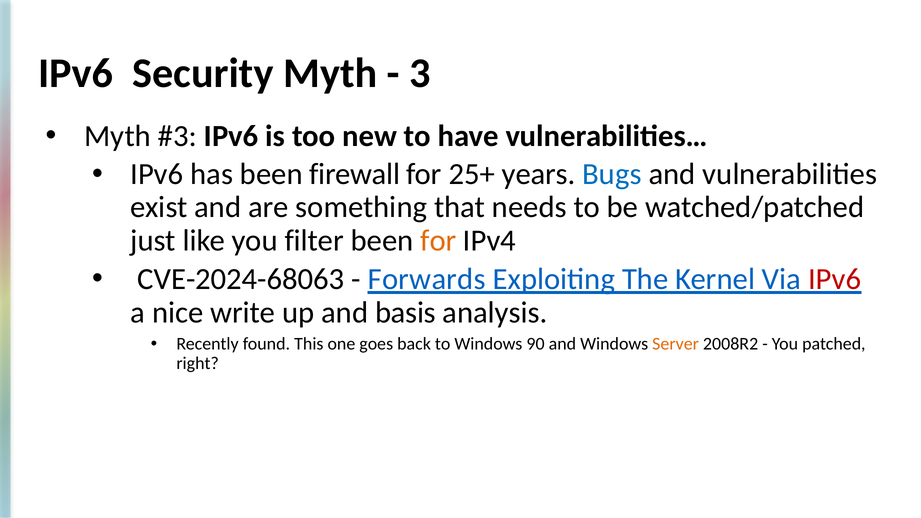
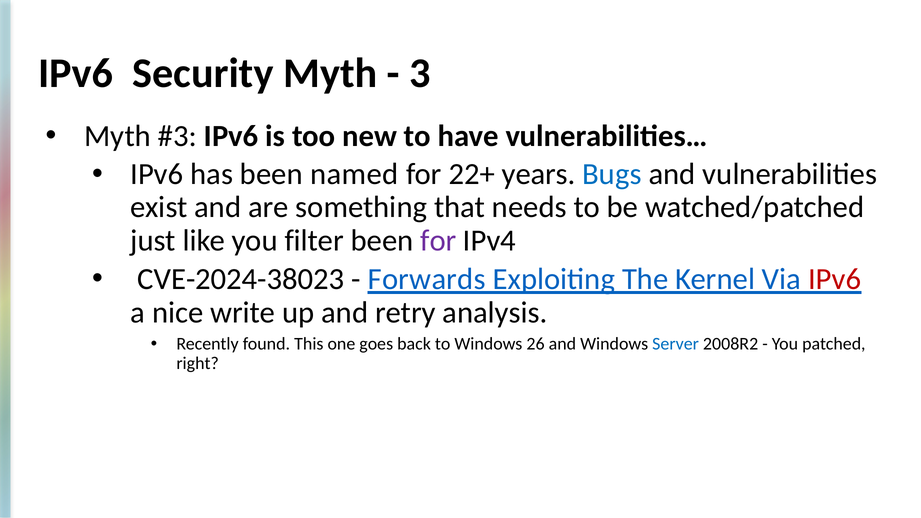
firewall: firewall -> named (354, 174)
25+: 25+ -> 22+ (472, 174)
for colour: orange -> purple (438, 240)
CVE-2024-68063: CVE-2024-68063 -> CVE-2024-38023 (241, 279)
basis: basis -> retry (405, 312)
90: 90 -> 26 (536, 344)
Server colour: orange -> blue (676, 344)
